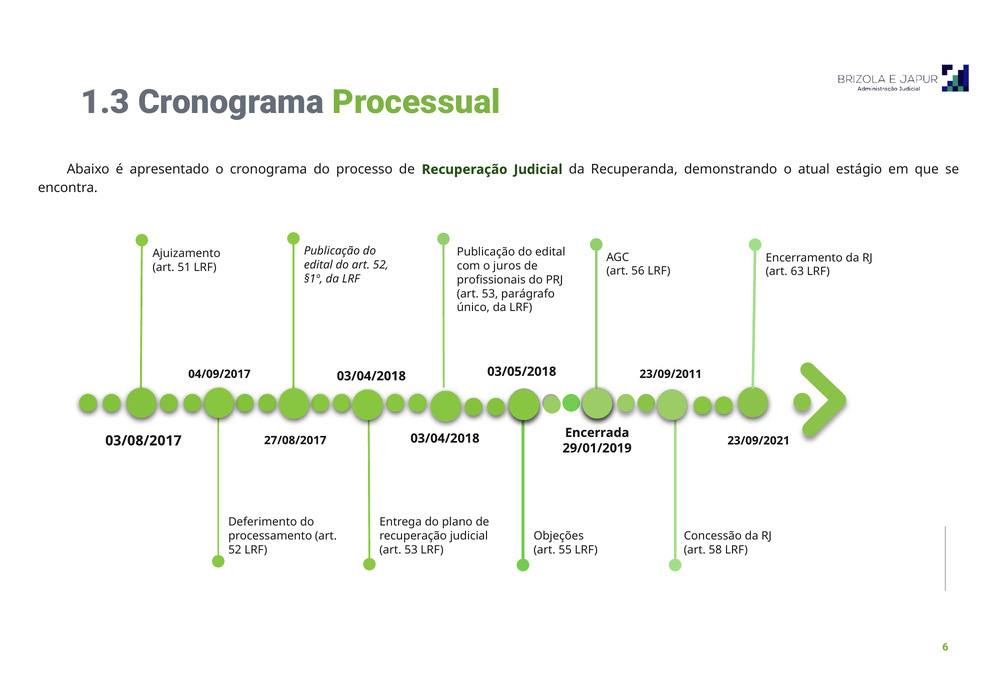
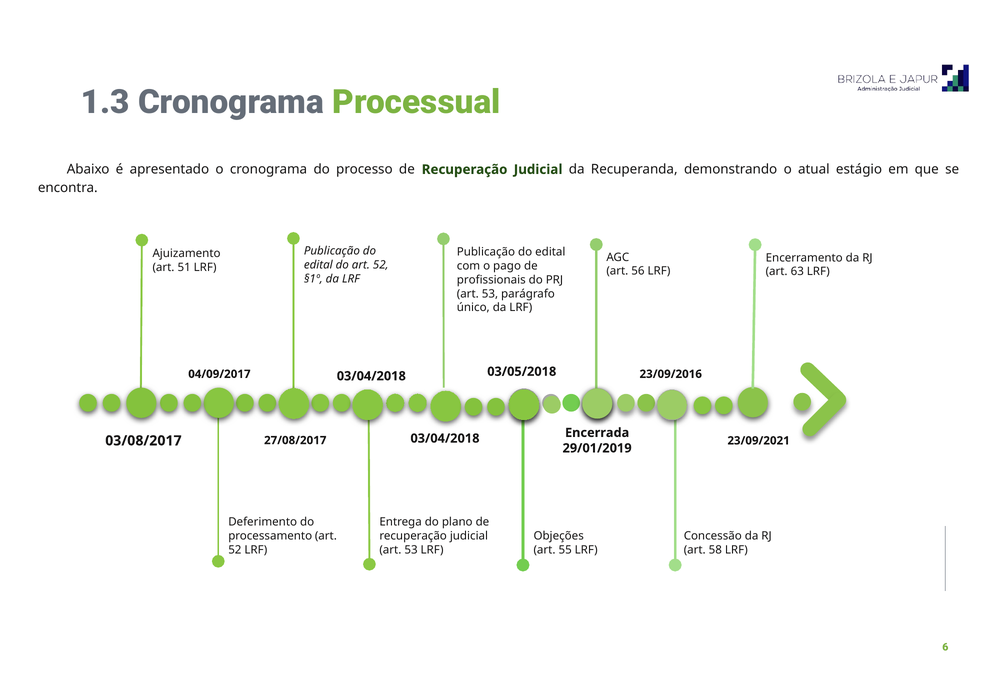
juros: juros -> pago (507, 266)
23/09/2011: 23/09/2011 -> 23/09/2016 (671, 374)
